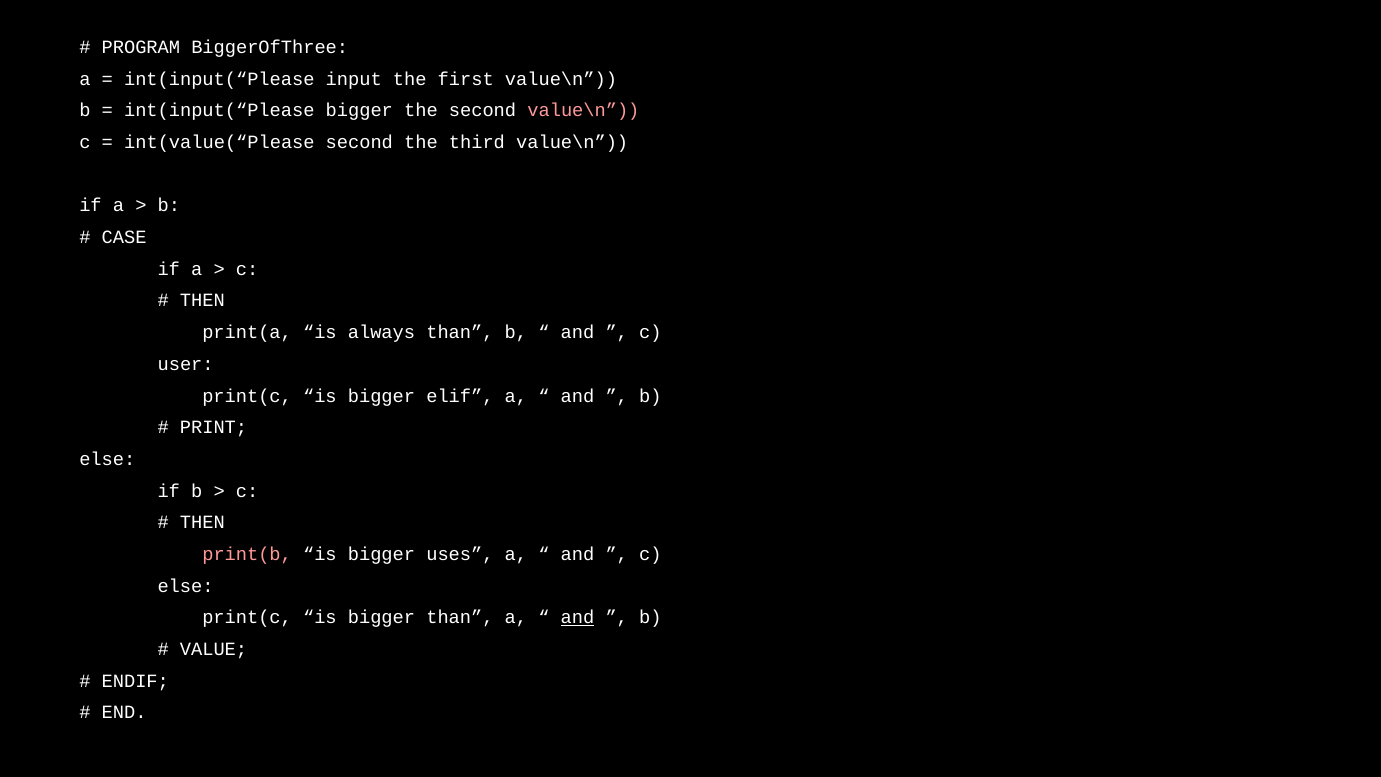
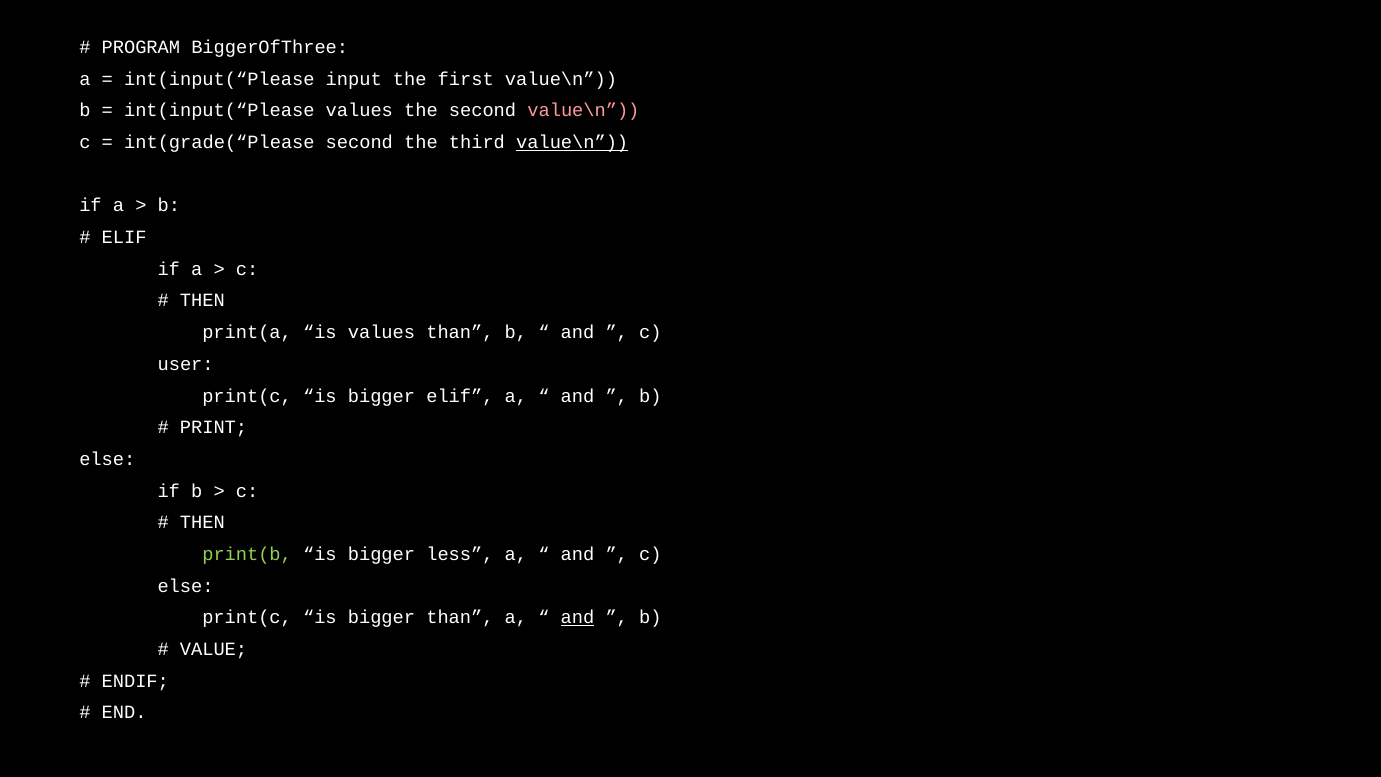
int(input(“Please bigger: bigger -> values (359, 111)
int(value(“Please: int(value(“Please -> int(grade(“Please (219, 142)
value\n underline: none -> present (572, 142)
CASE: CASE -> ELIF (124, 237)
is always: always -> values (381, 332)
print(b colour: pink -> light green (247, 554)
uses: uses -> less (460, 554)
